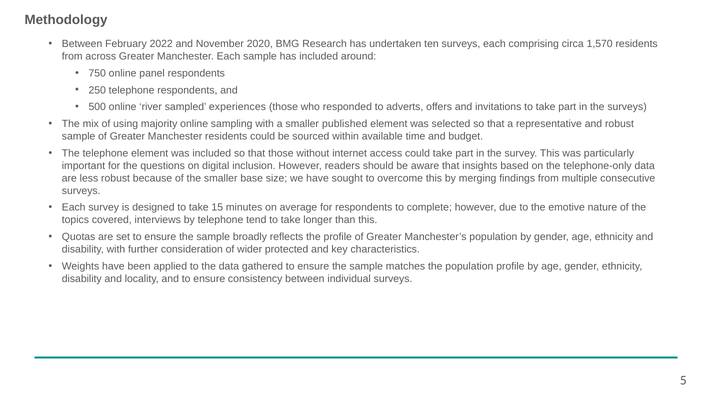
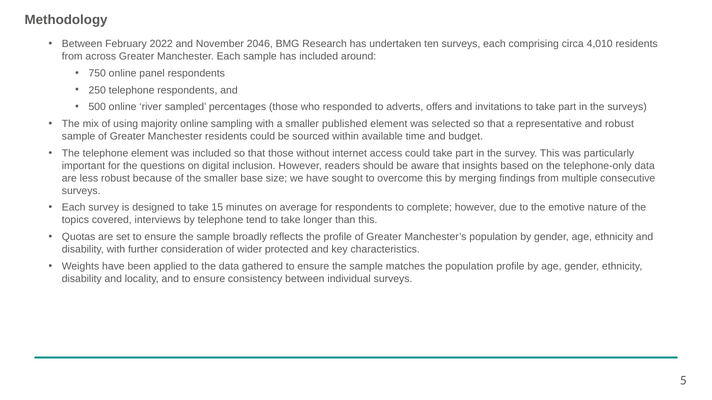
2020: 2020 -> 2046 (260, 44)
1,570: 1,570 -> 4,010 (600, 44)
experiences: experiences -> percentages (238, 107)
